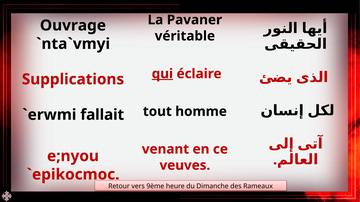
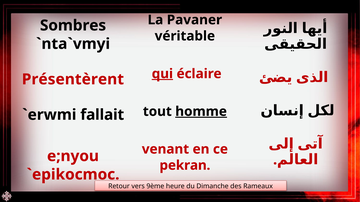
Ouvrage: Ouvrage -> Sombres (73, 25)
Supplications: Supplications -> Présentèrent (73, 79)
homme underline: none -> present (201, 112)
veuves: veuves -> pekran (185, 166)
